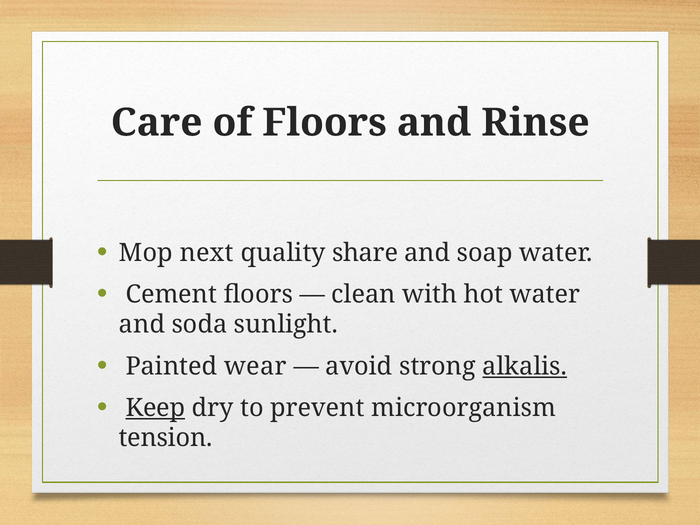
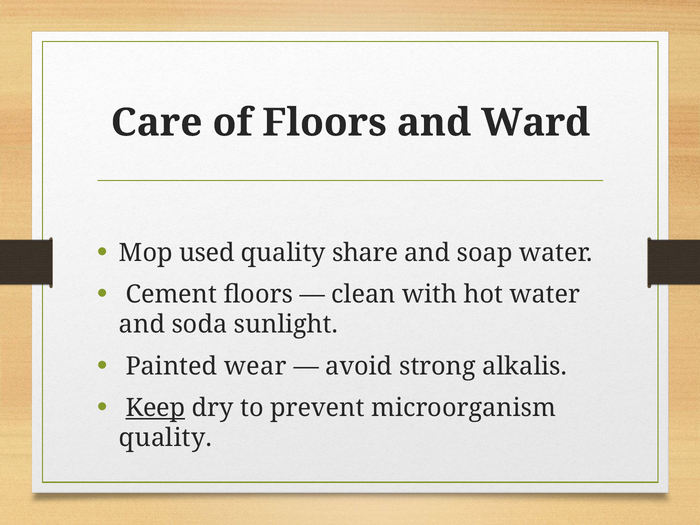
Rinse: Rinse -> Ward (536, 123)
next: next -> used (207, 253)
alkalis underline: present -> none (525, 366)
tension: tension -> quality (165, 438)
